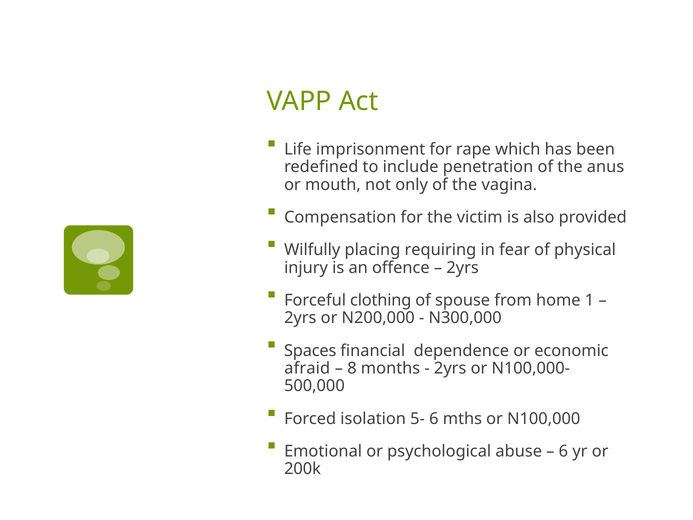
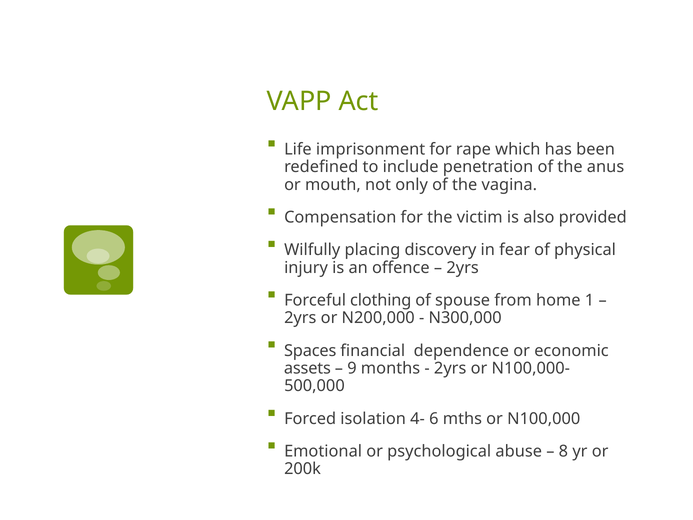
requiring: requiring -> discovery (440, 250)
afraid: afraid -> assets (307, 368)
8: 8 -> 9 (352, 368)
5-: 5- -> 4- (418, 418)
6: 6 -> 8 (563, 451)
